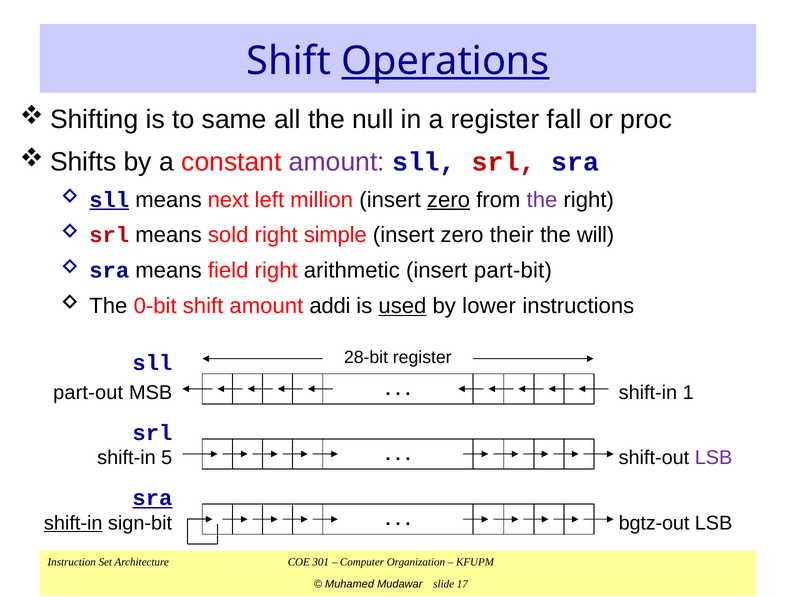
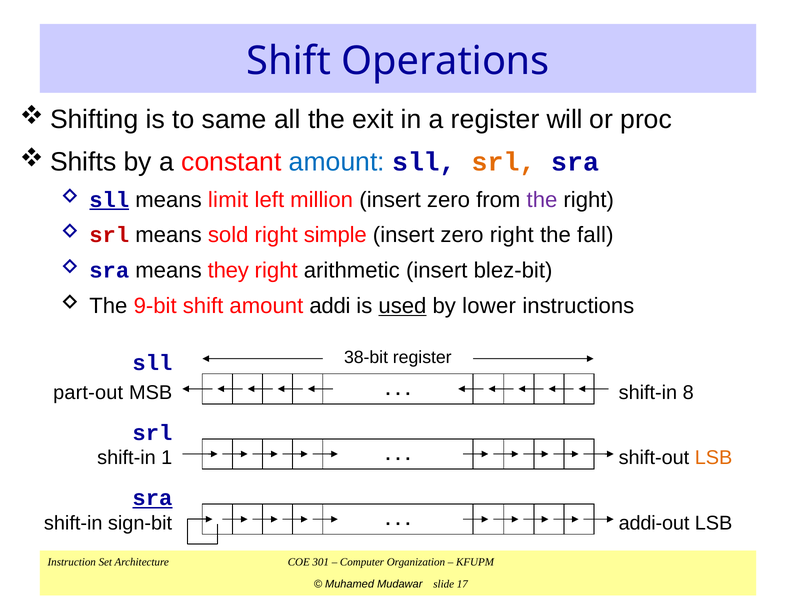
Operations underline: present -> none (445, 61)
null: null -> exit (373, 120)
fall: fall -> will (565, 120)
amount colour: purple -> blue (337, 162)
srl colour: red -> orange (504, 162)
next: next -> limit (228, 200)
zero underline: present -> none (448, 200)
zero their: their -> right (512, 235)
will: will -> fall (595, 235)
field: field -> they (228, 271)
part-bit: part-bit -> blez-bit (513, 271)
0-bit: 0-bit -> 9-bit (155, 306)
28-bit: 28-bit -> 38-bit (366, 358)
1: 1 -> 8 (688, 393)
5: 5 -> 1 (167, 458)
LSB colour: purple -> orange (714, 458)
shift-in underline: present -> none (73, 523)
bgtz-out: bgtz-out -> addi-out (654, 523)
